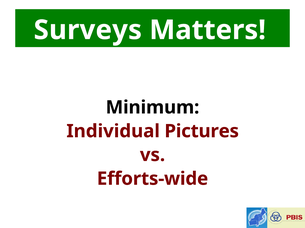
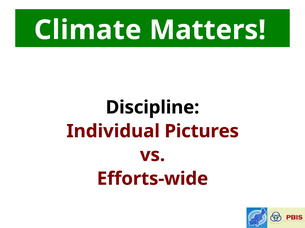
Surveys: Surveys -> Climate (88, 30)
Minimum: Minimum -> Discipline (153, 108)
